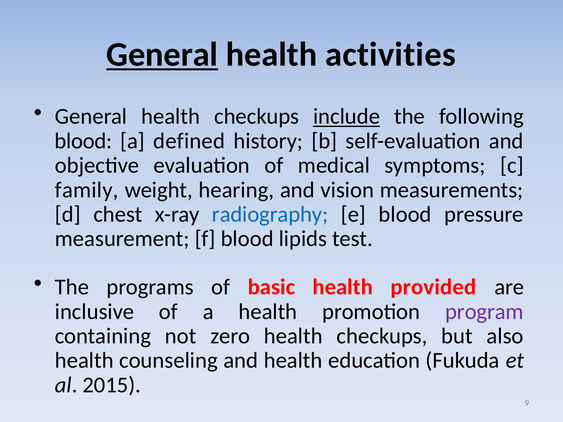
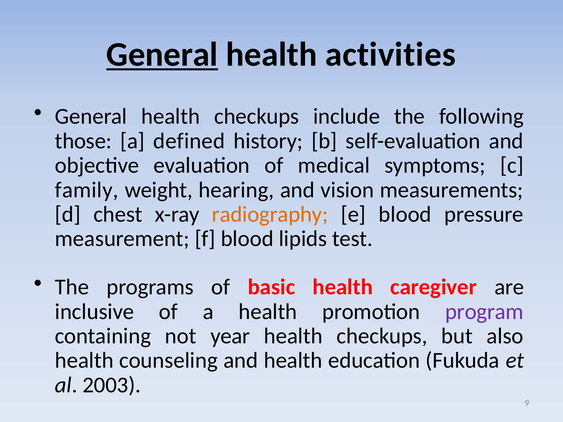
include underline: present -> none (347, 117)
blood: blood -> those (83, 141)
radiography colour: blue -> orange (270, 215)
provided: provided -> caregiver (434, 287)
zero: zero -> year (230, 336)
2015: 2015 -> 2003 (112, 385)
